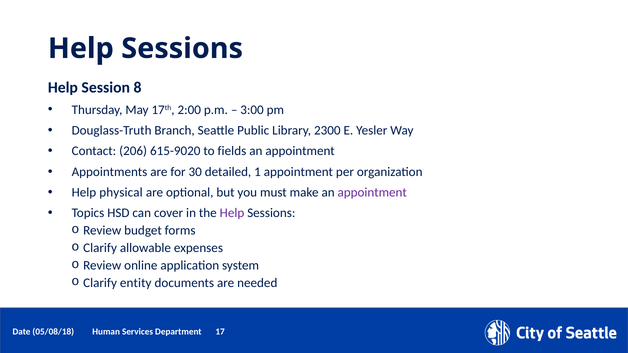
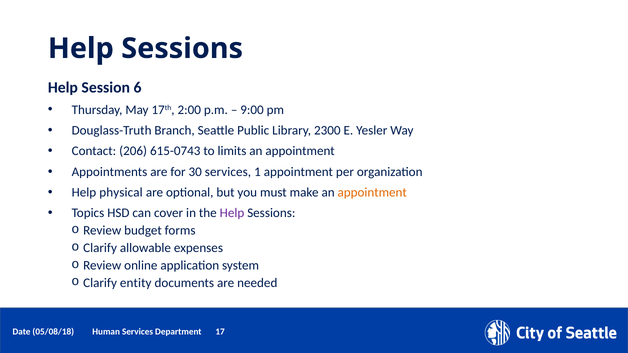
8: 8 -> 6 (138, 88)
3:00: 3:00 -> 9:00 (252, 110)
615-9020: 615-9020 -> 615-0743 (175, 151)
fields: fields -> limits (232, 151)
30 detailed: detailed -> services (228, 172)
appointment colour: purple -> orange (372, 193)
